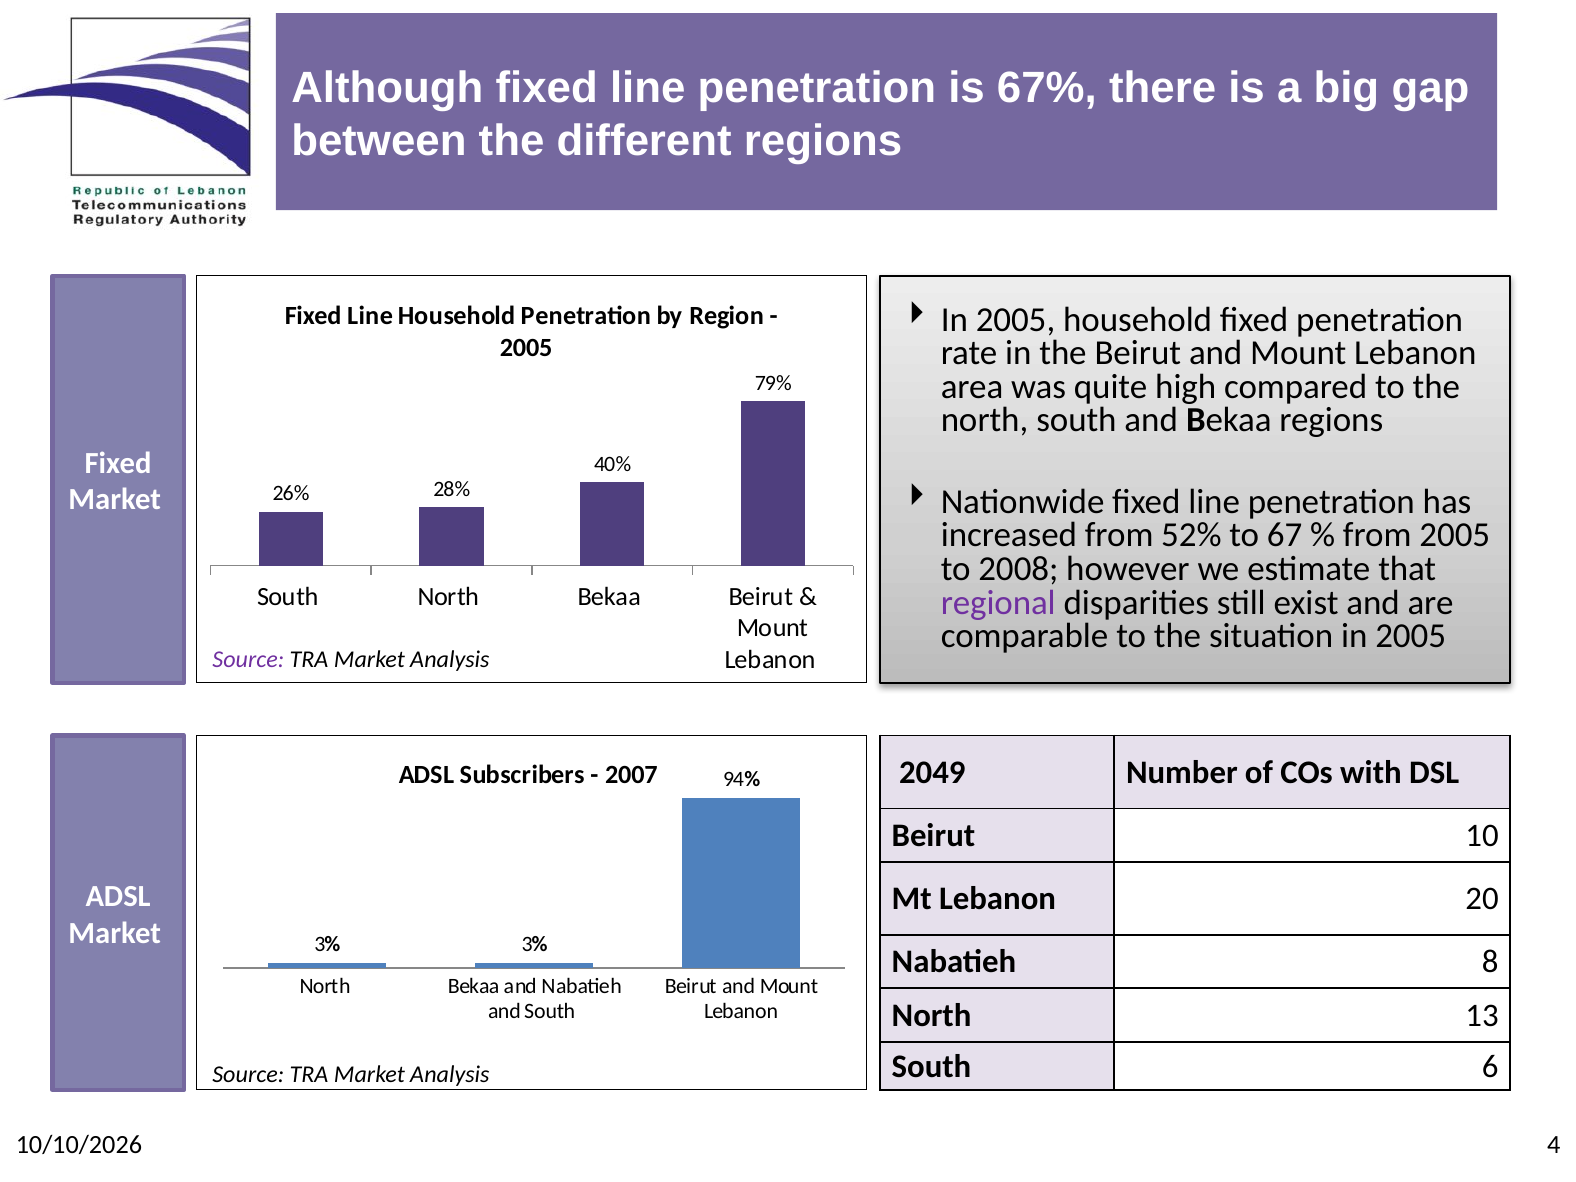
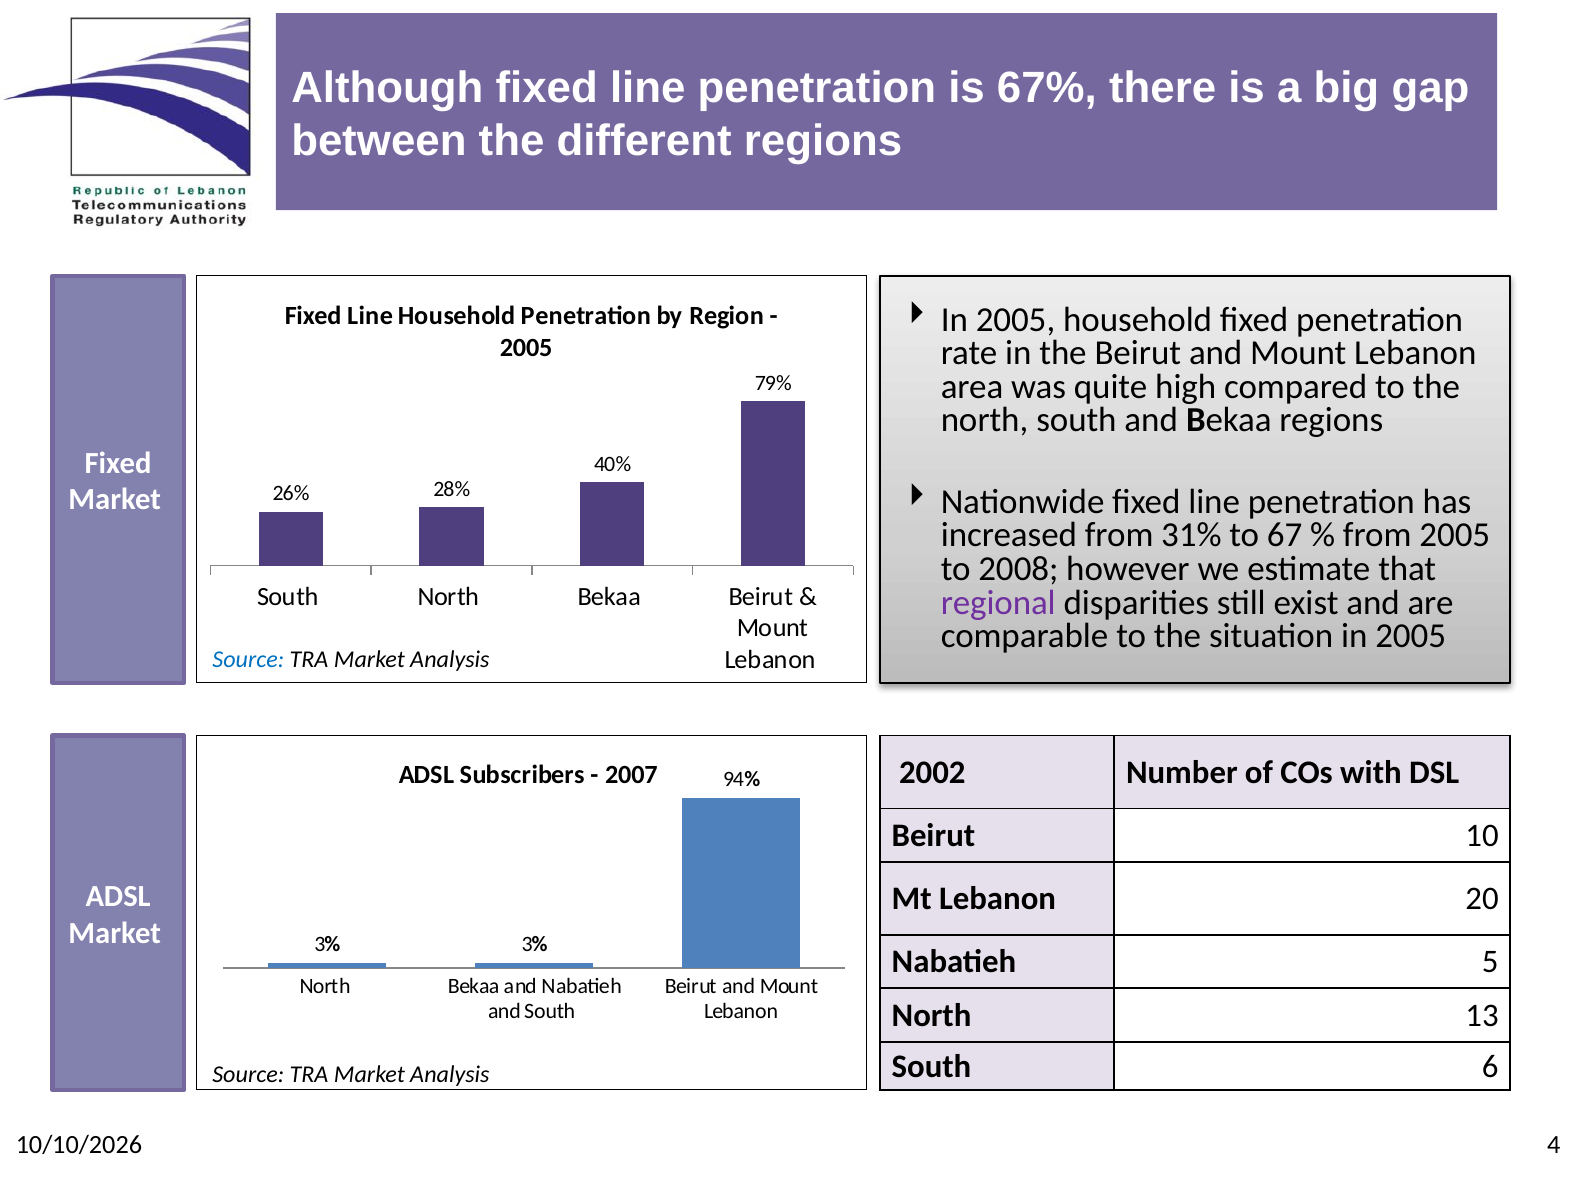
52%: 52% -> 31% (1191, 535)
Source colour: purple -> blue (248, 659)
2049: 2049 -> 2002 (932, 772)
8: 8 -> 5 (1490, 962)
